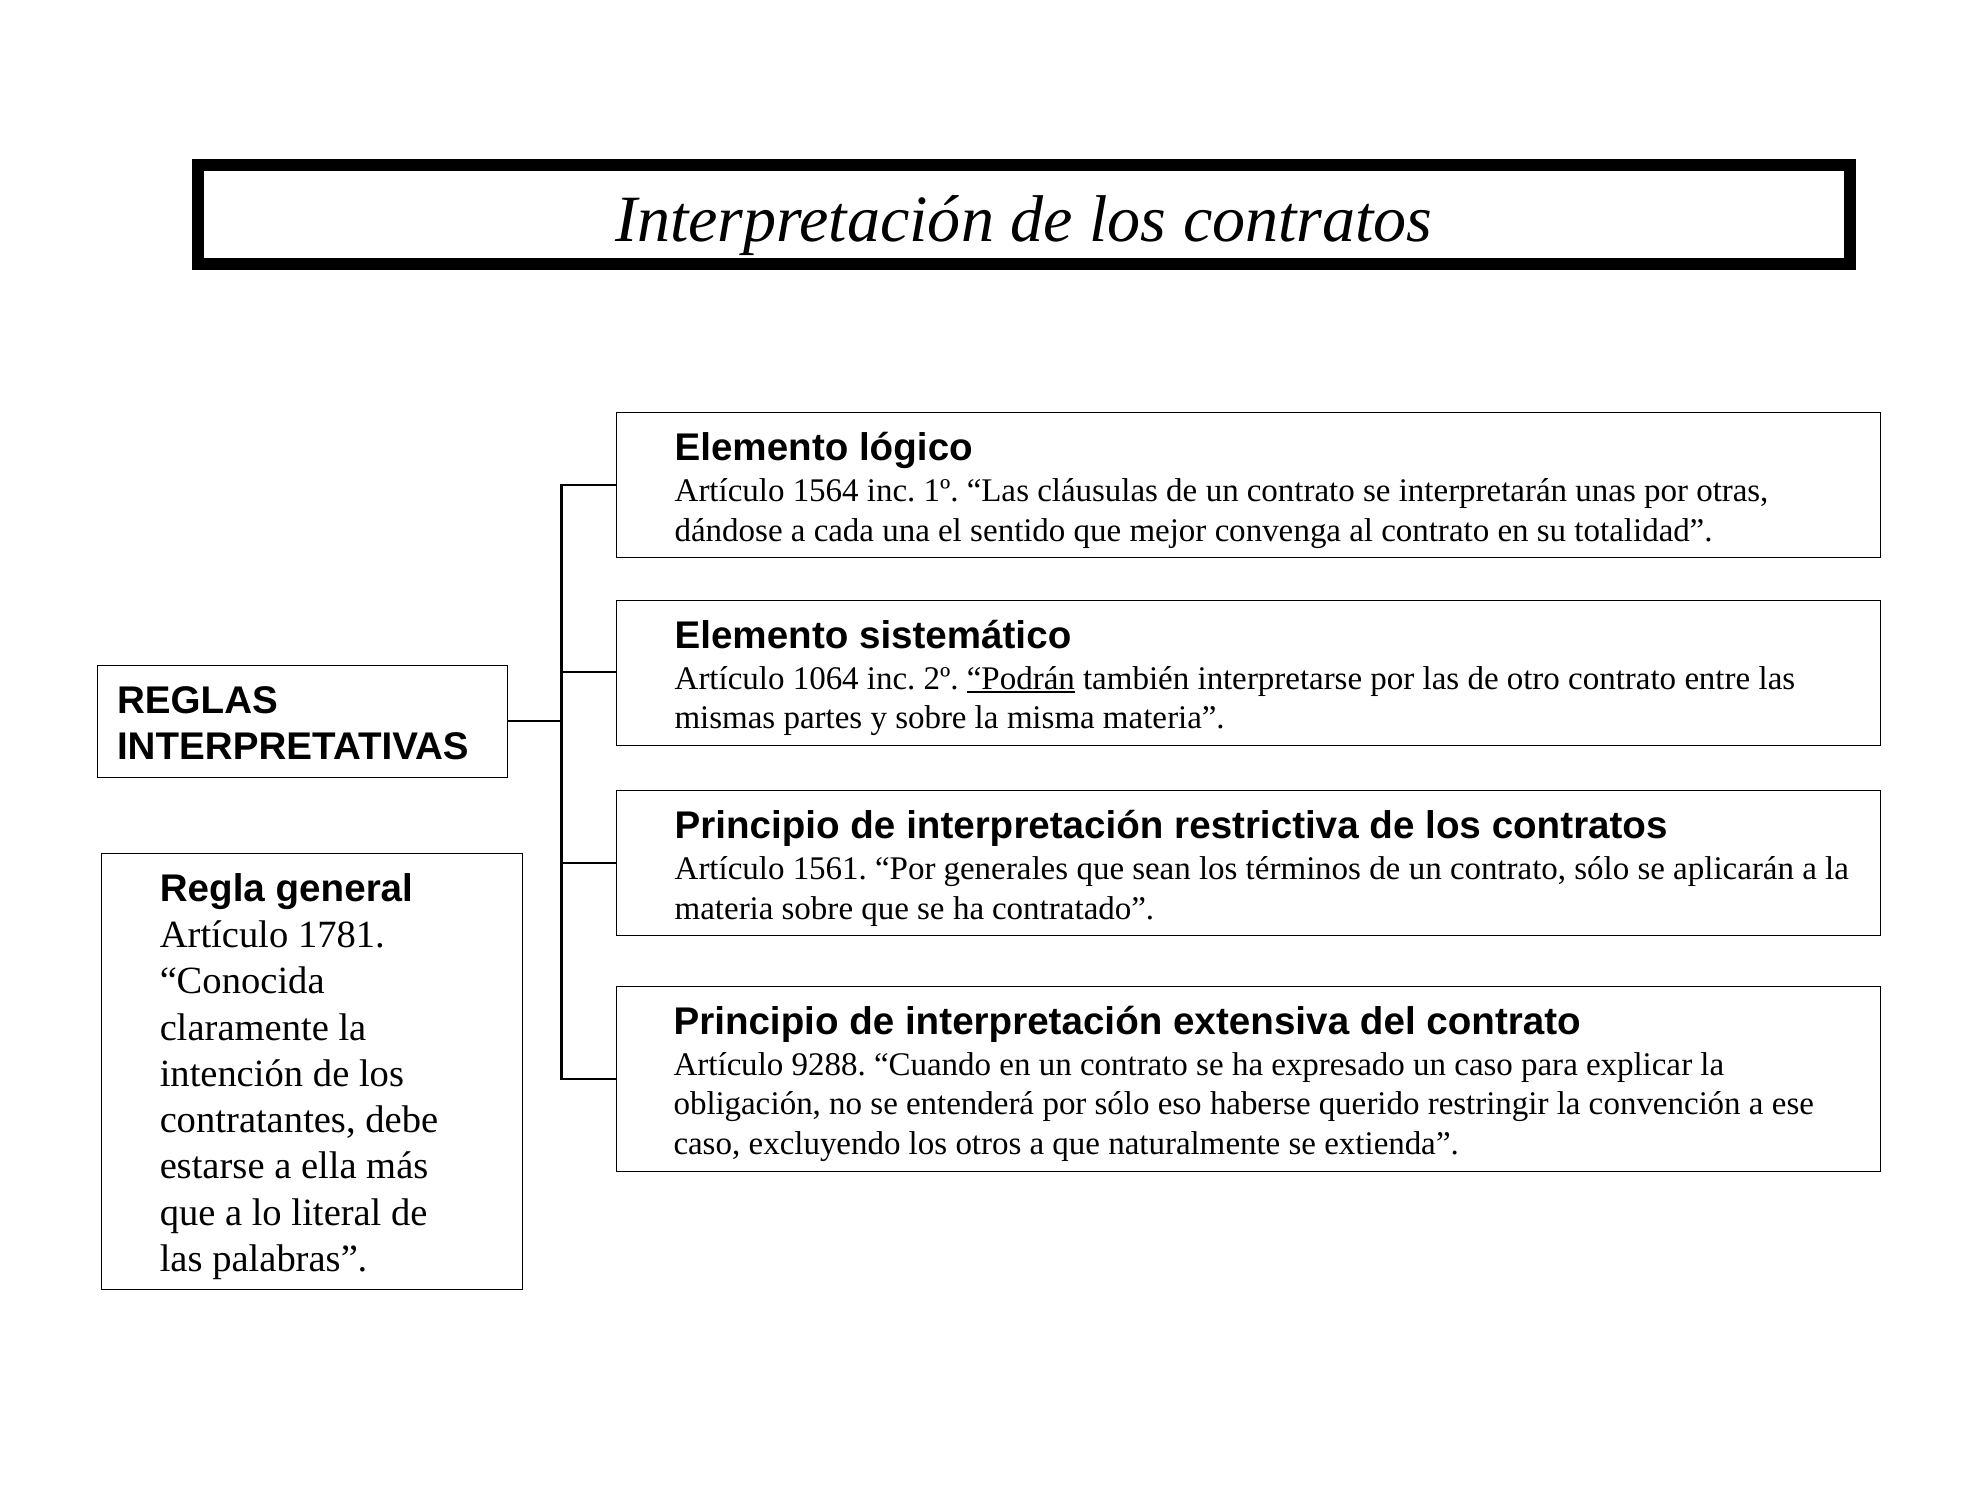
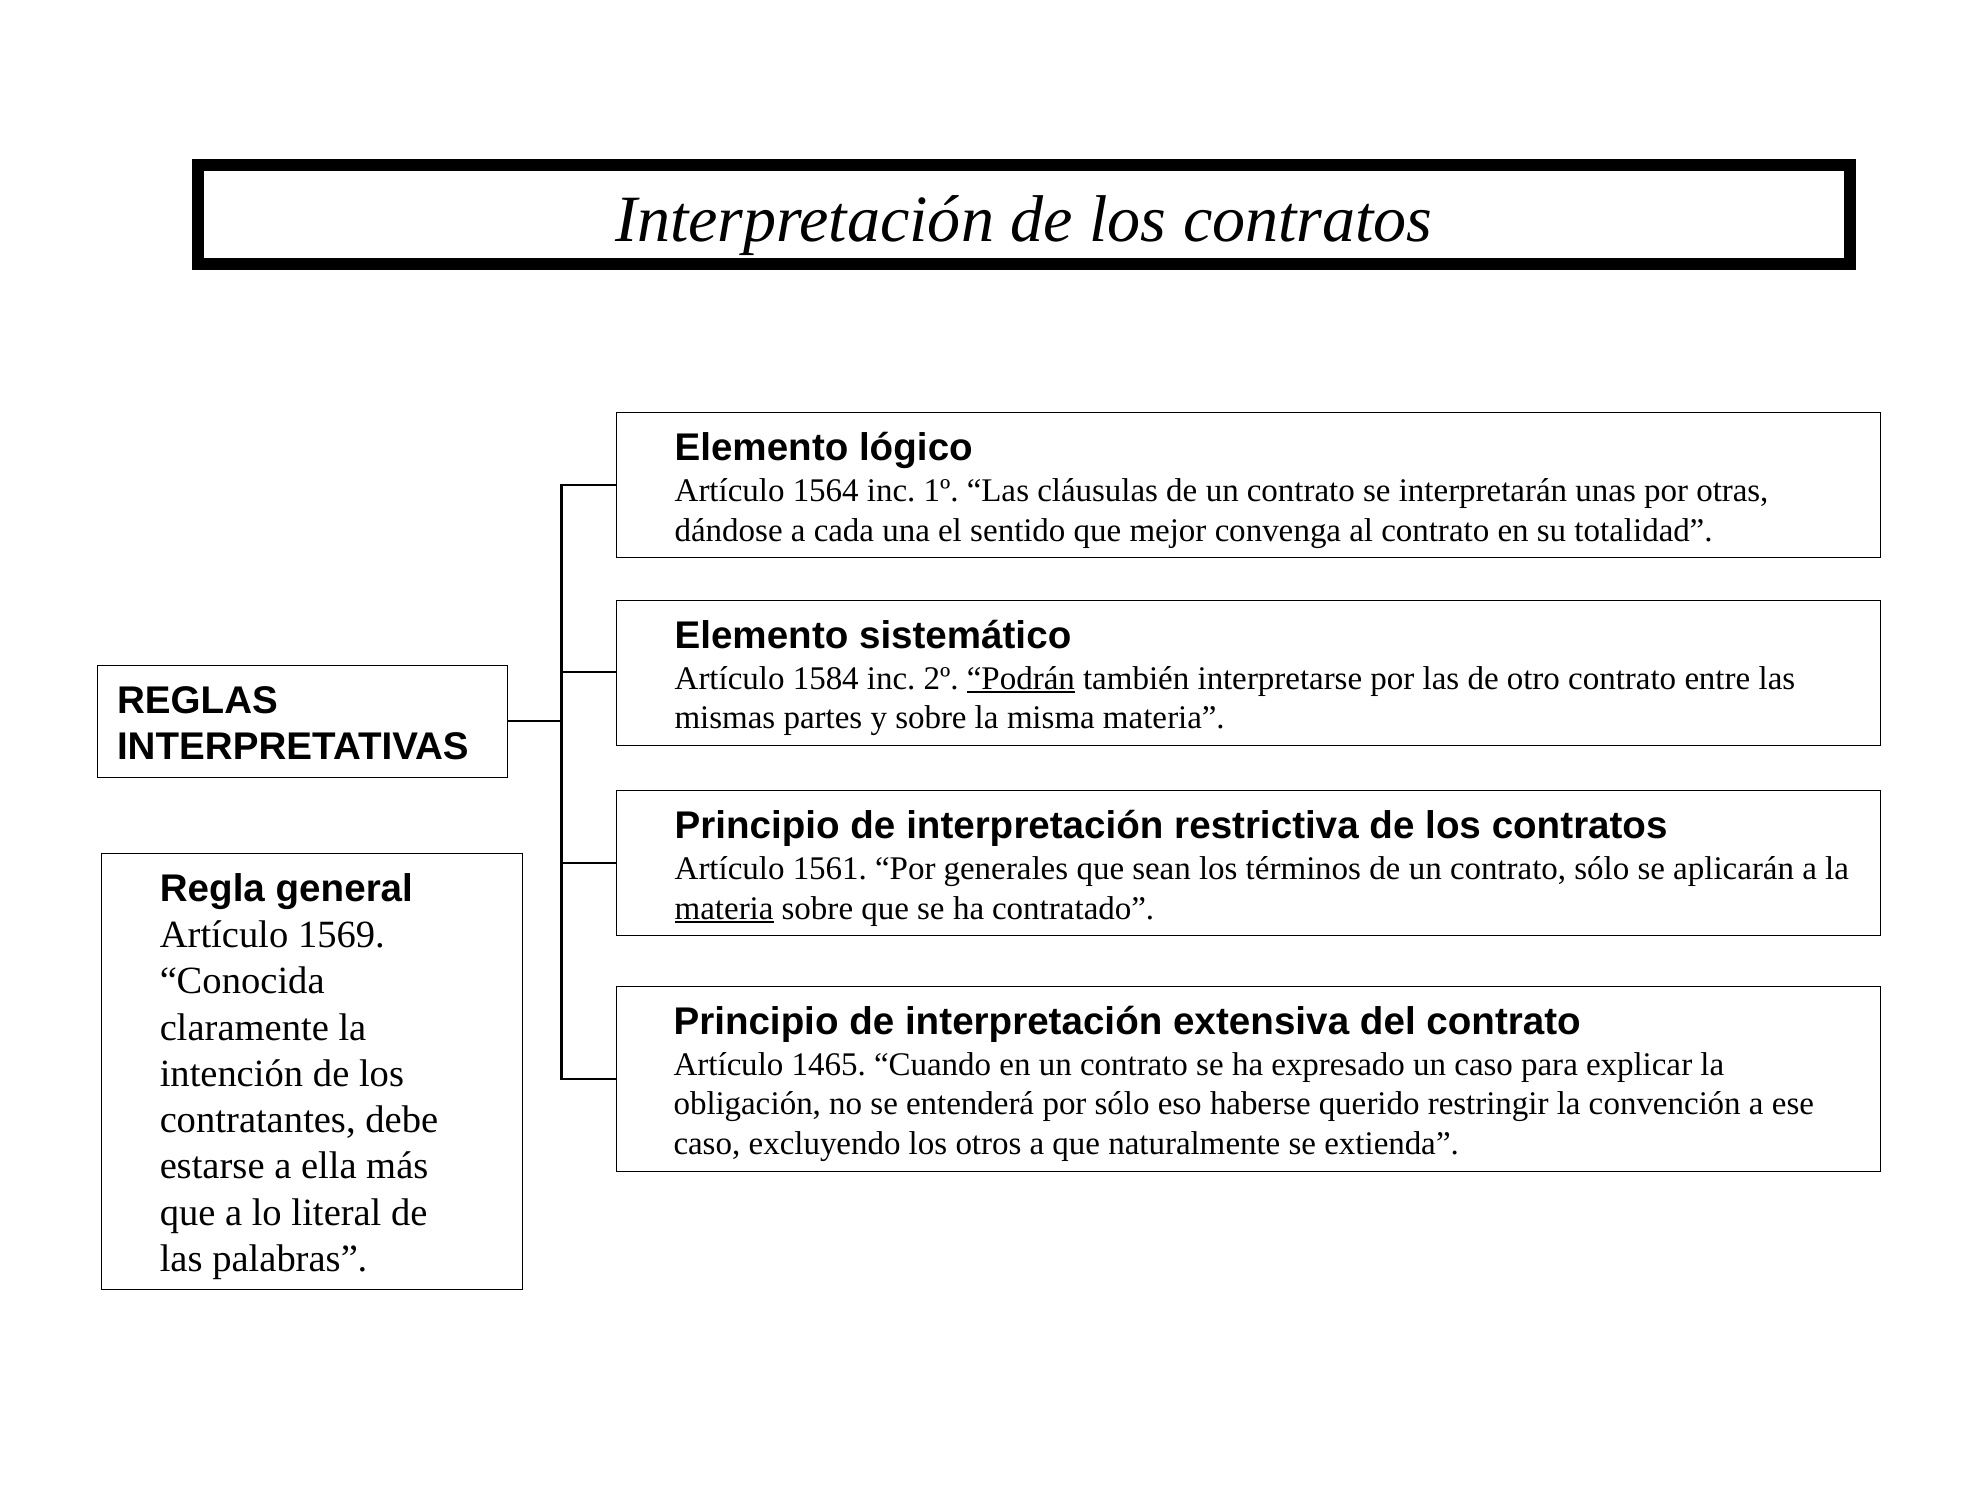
1064: 1064 -> 1584 (826, 678)
materia underline: none -> present (724, 908)
1781: 1781 -> 1569 (341, 935)
9288: 9288 -> 1465 (829, 1064)
